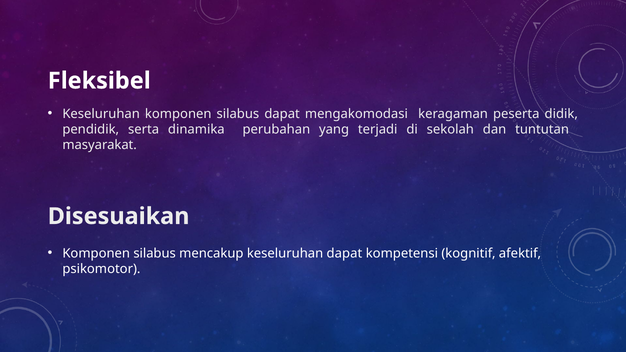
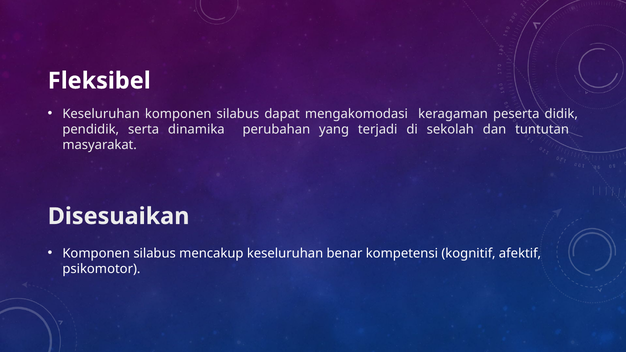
keseluruhan dapat: dapat -> benar (345, 253)
